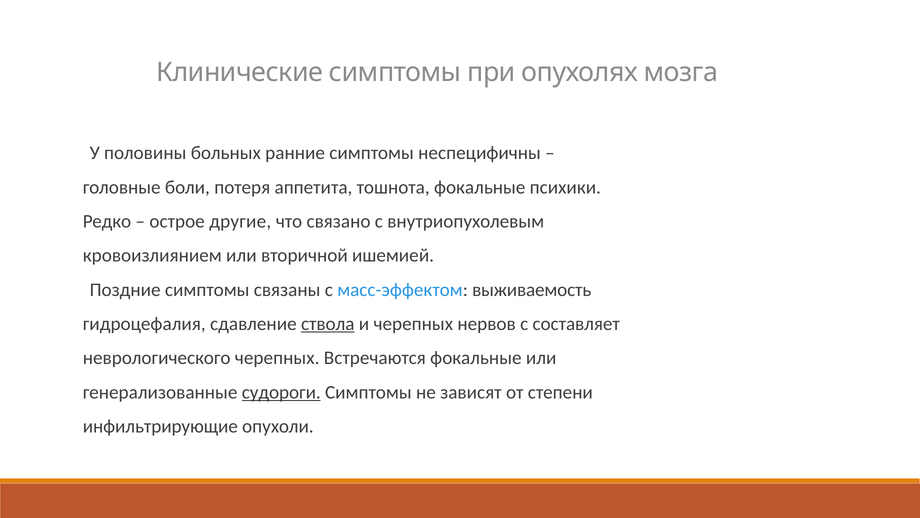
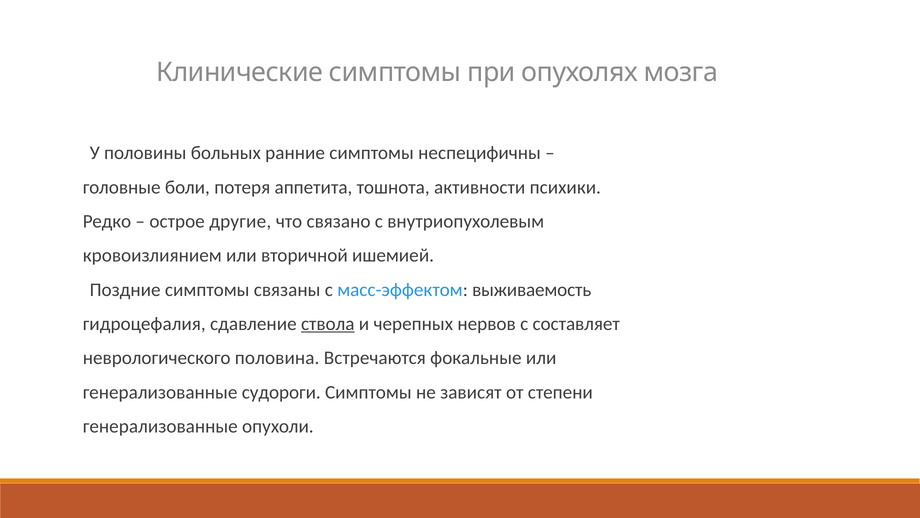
тошнота фокальные: фокальные -> активности (480, 187)
неврологического черепных: черепных -> половина (277, 358)
судороги underline: present -> none (281, 392)
инфильтрирующие: инфильтрирующие -> генерализованные (160, 426)
